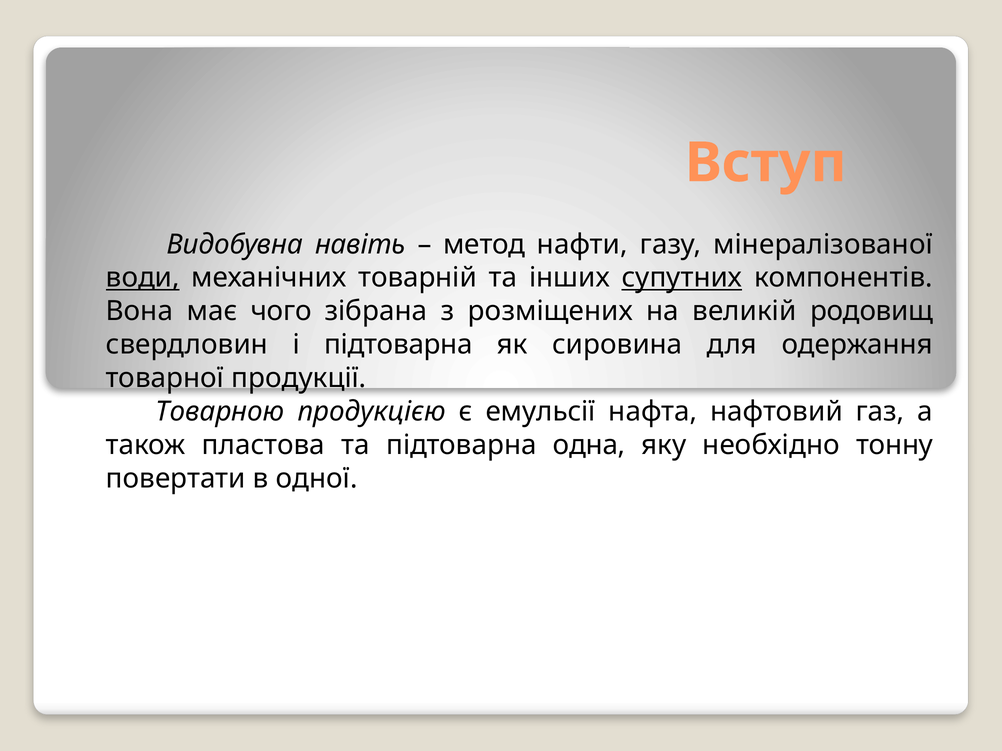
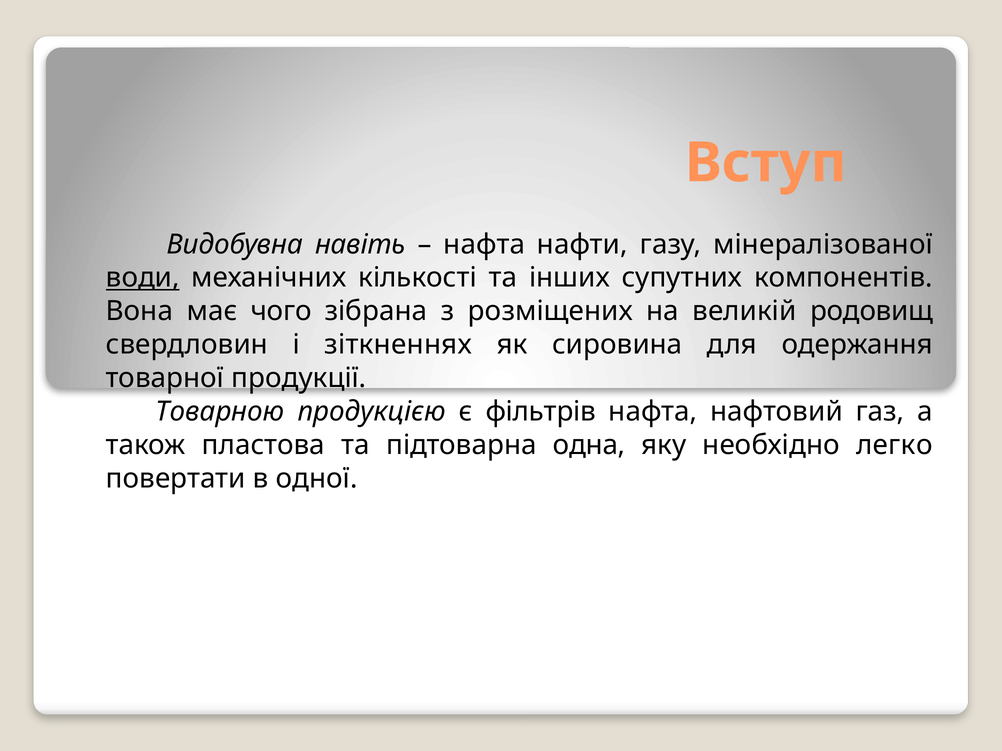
метод: метод -> нафта (484, 245)
товарній: товарній -> кількості (417, 278)
супутних underline: present -> none (682, 278)
і підтоварна: підтоварна -> зіткненнях (398, 345)
емульсії: емульсії -> фільтрів (541, 412)
тонну: тонну -> легко (894, 445)
